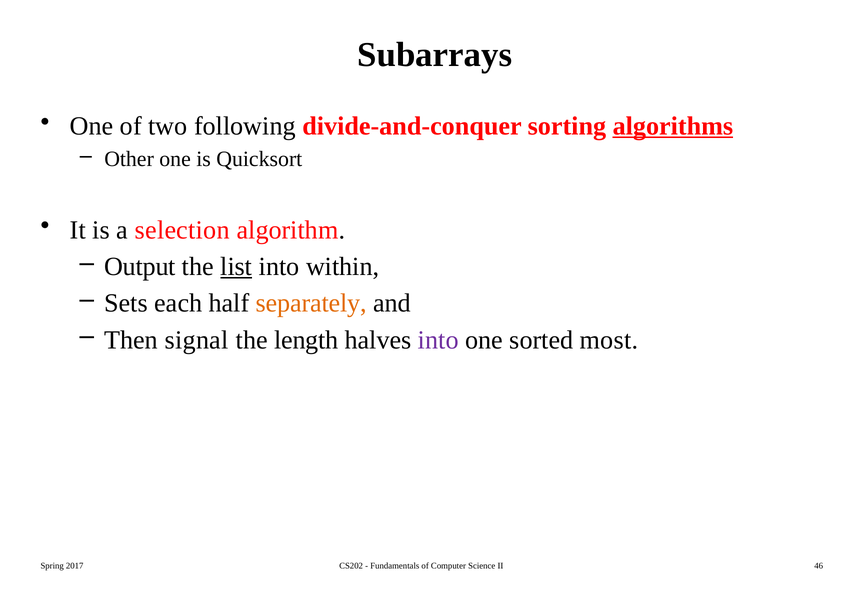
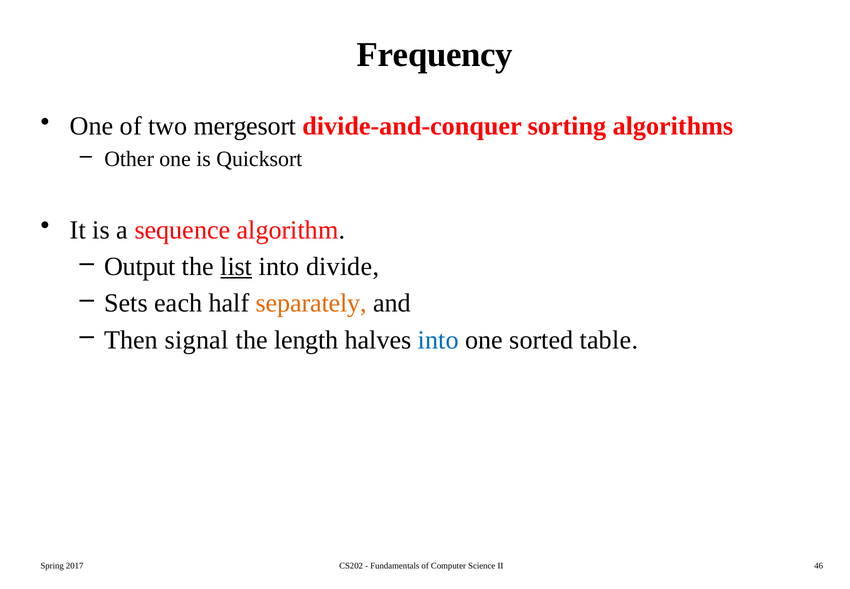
Subarrays: Subarrays -> Frequency (435, 55)
following: following -> mergesort (245, 126)
algorithms underline: present -> none (673, 126)
selection: selection -> sequence (182, 230)
within: within -> divide (343, 266)
into colour: purple -> blue (438, 340)
most: most -> table (609, 340)
